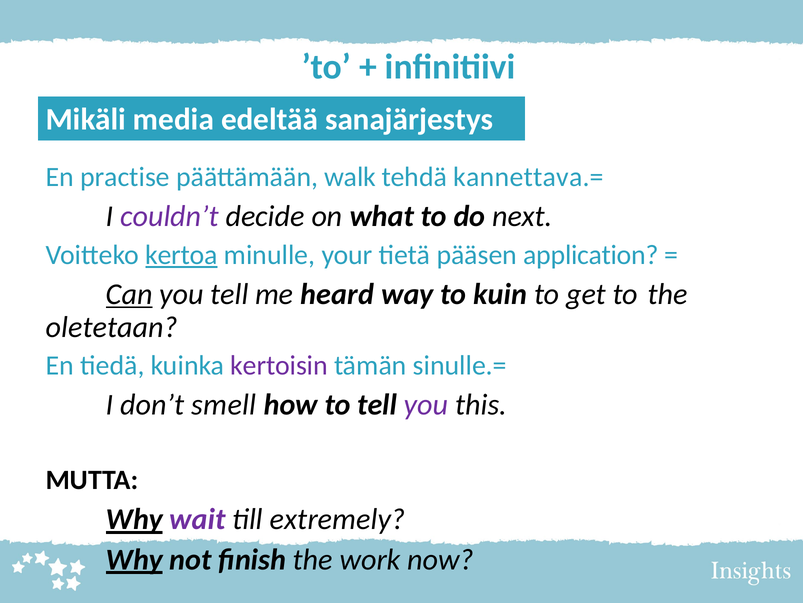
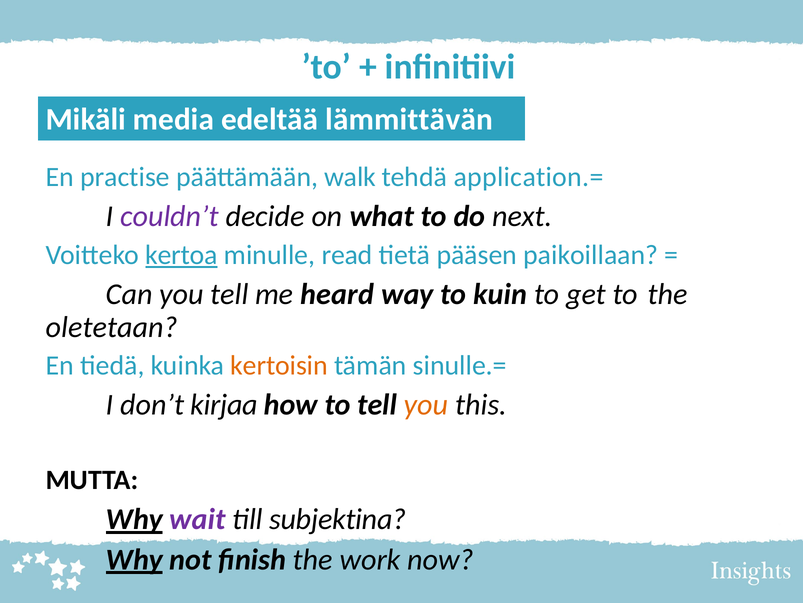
sanajärjestys: sanajärjestys -> lämmittävän (409, 119)
kannettava.=: kannettava.= -> application.= (529, 177)
your: your -> read (347, 255)
application: application -> paikoillaan (591, 255)
Can underline: present -> none (129, 294)
kertoisin colour: purple -> orange (279, 365)
smell: smell -> kirjaa (224, 404)
you colour: purple -> orange (426, 404)
extremely: extremely -> subjektina (338, 519)
